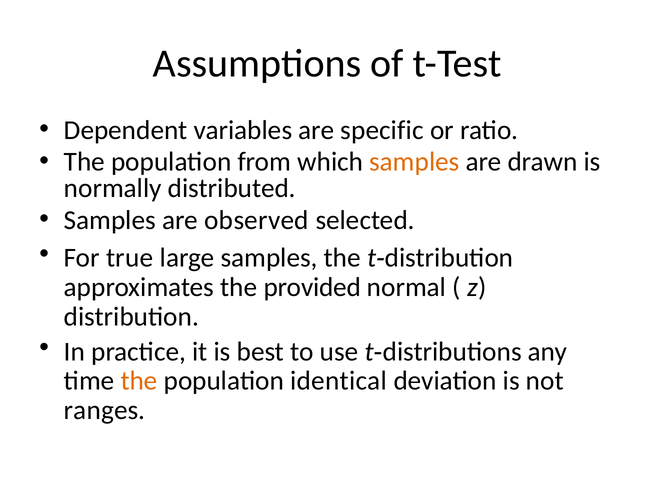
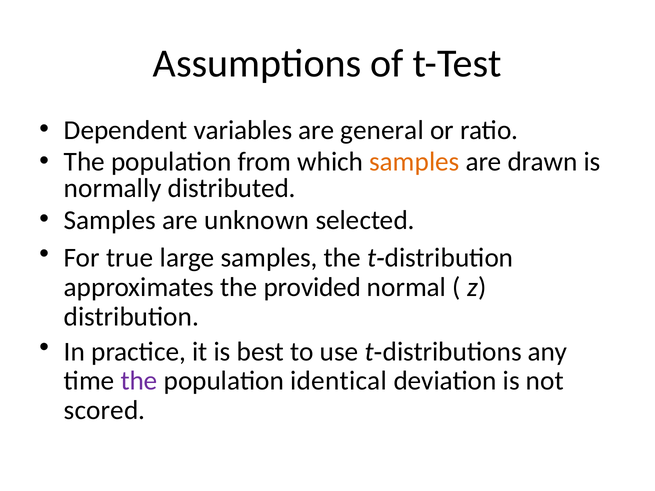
specific: specific -> general (382, 130)
observed: observed -> unknown (257, 220)
the colour: orange -> purple (139, 381)
ranges: ranges -> scored (105, 411)
